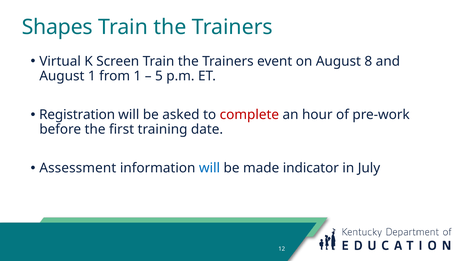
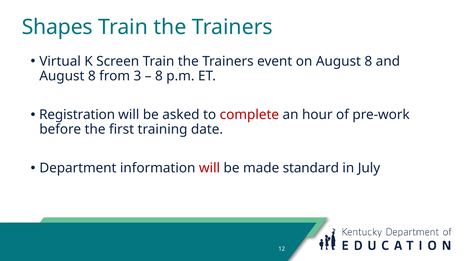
1: 1 -> 8 (92, 76)
from 1: 1 -> 3 (137, 76)
5: 5 -> 8 (159, 76)
Assessment: Assessment -> Department (78, 169)
will colour: blue -> red (210, 169)
indicator: indicator -> standard (311, 169)
